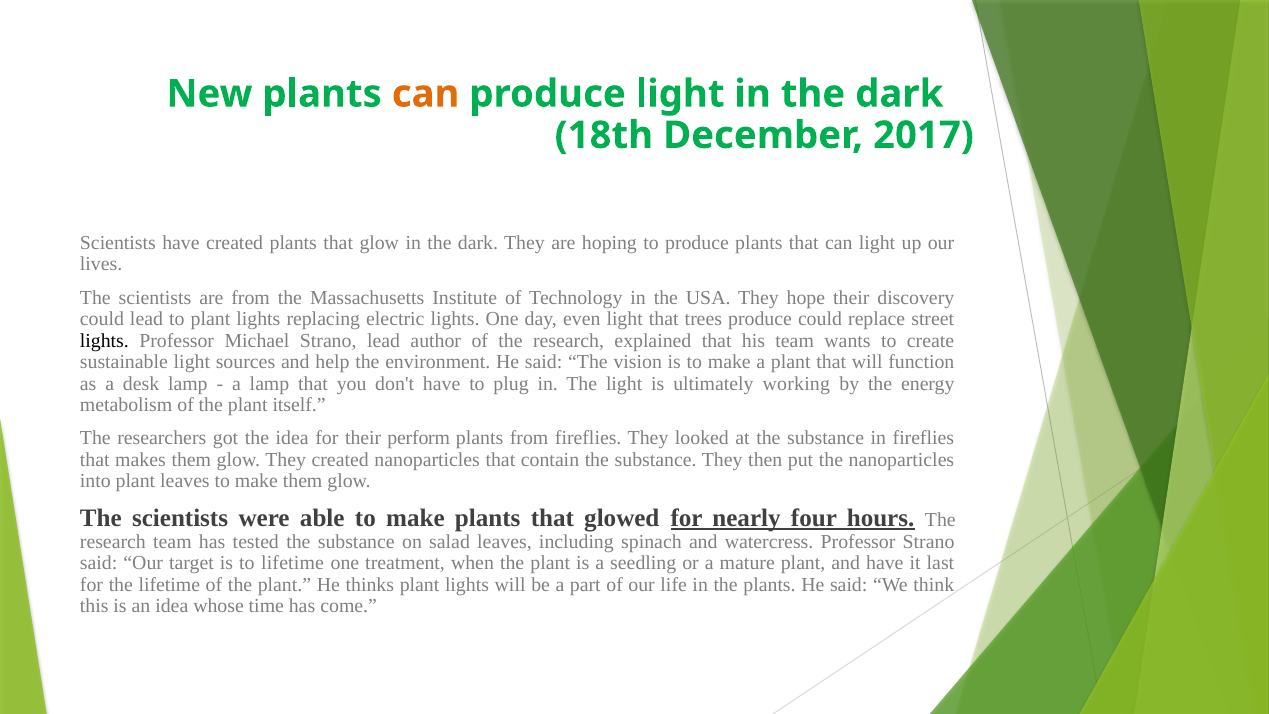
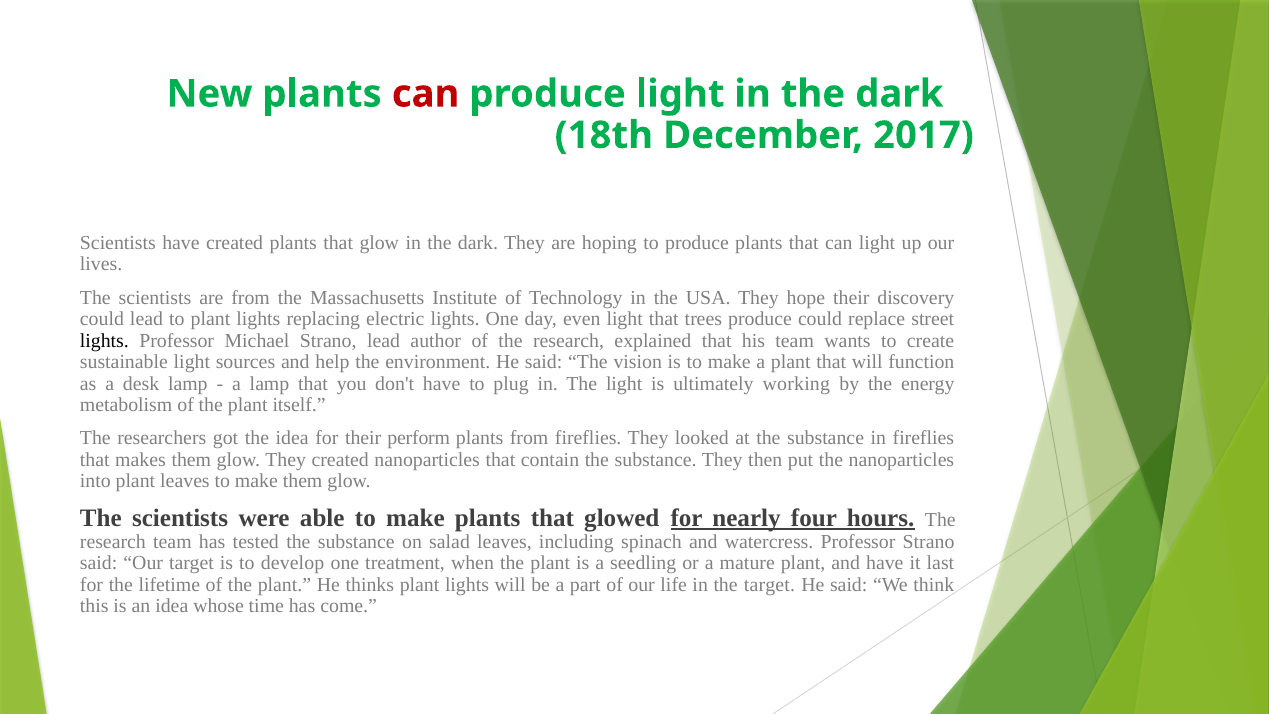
can colour: orange -> red (426, 94)
to lifetime: lifetime -> develop (293, 563)
the plants: plants -> target (769, 584)
